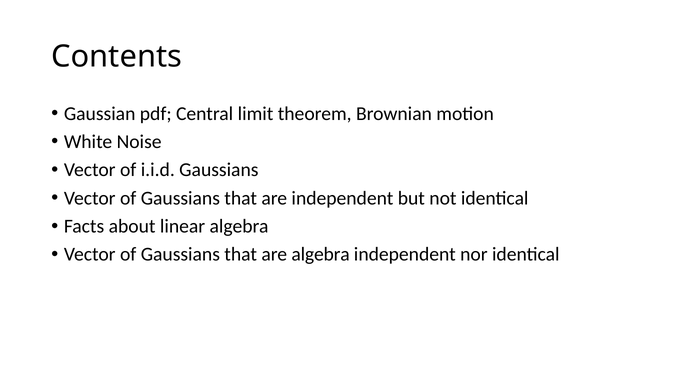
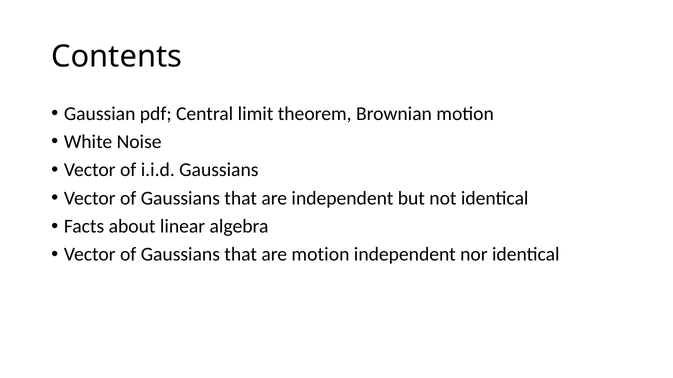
are algebra: algebra -> motion (320, 255)
